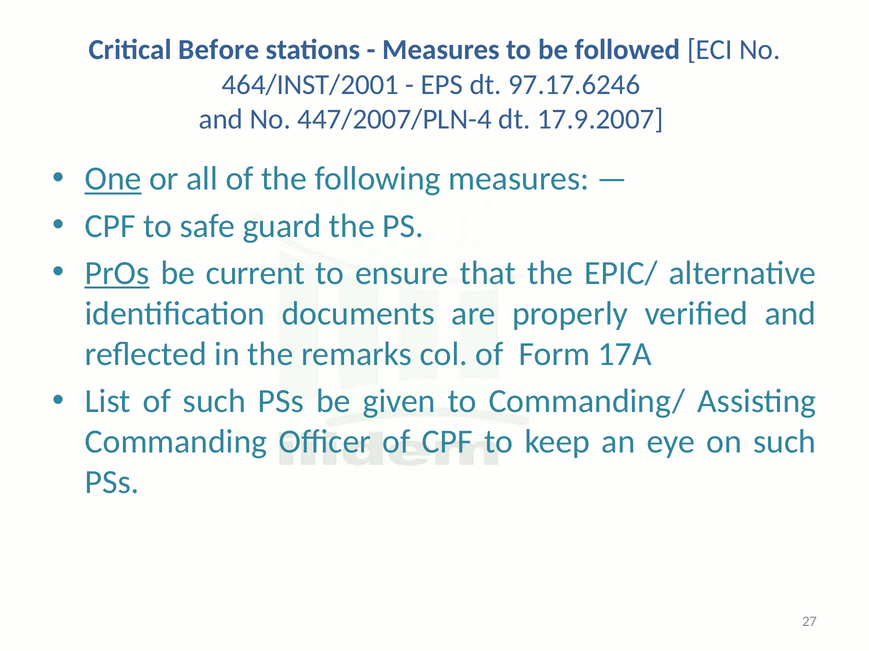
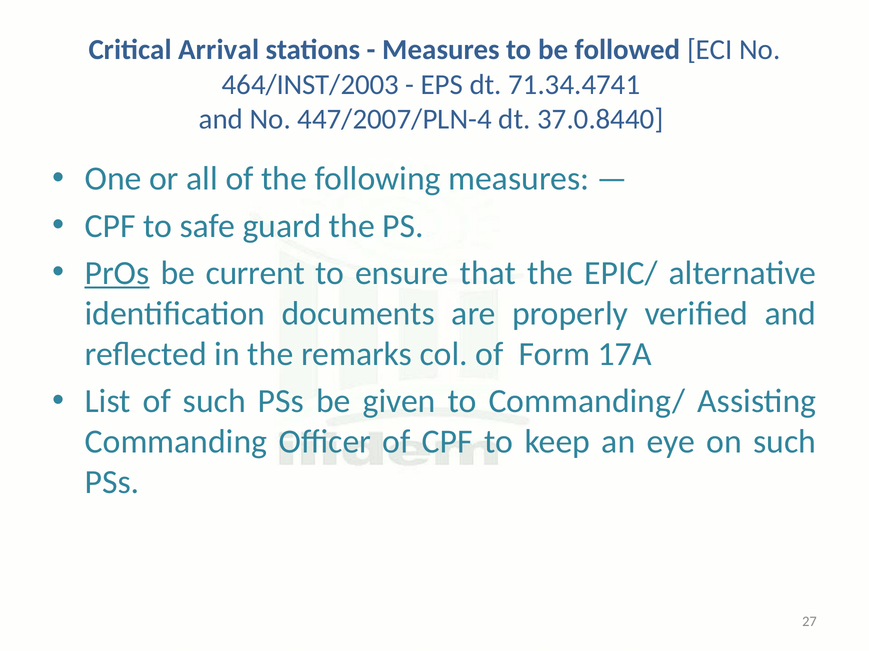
Before: Before -> Arrival (219, 50)
464/INST/2001: 464/INST/2001 -> 464/INST/2003 (310, 85)
97.17.6246: 97.17.6246 -> 71.34.4741 (574, 85)
17.9.2007: 17.9.2007 -> 37.0.8440 (600, 119)
One underline: present -> none (113, 179)
